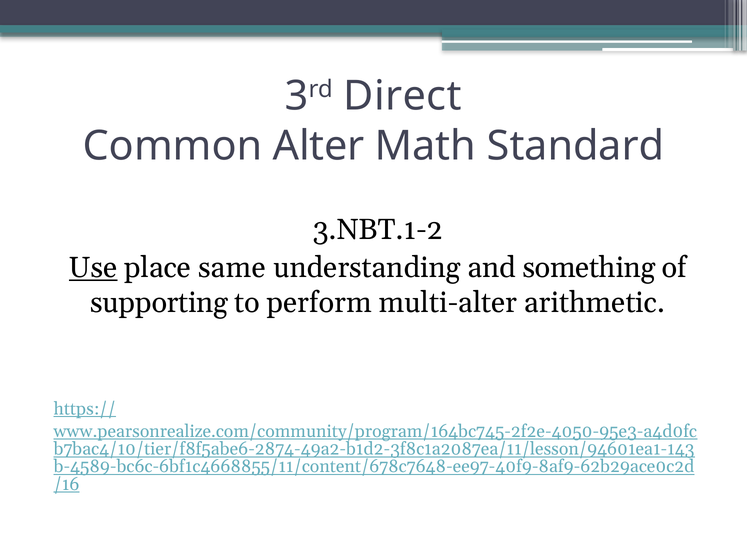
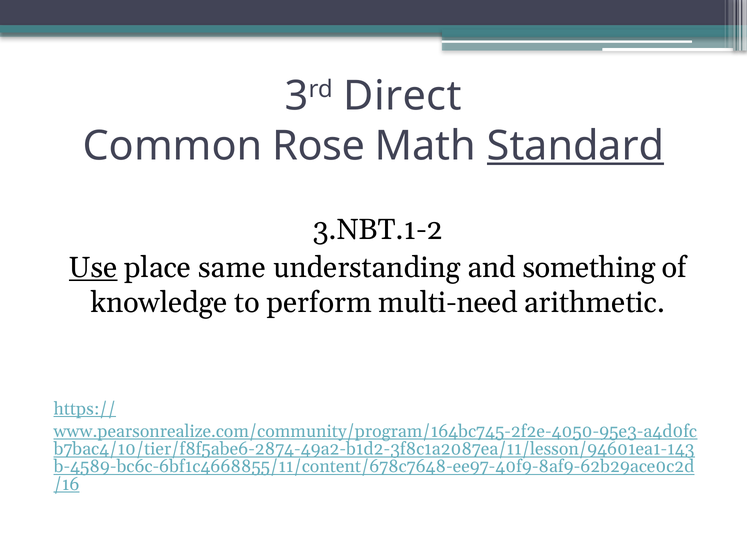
Alter: Alter -> Rose (319, 146)
Standard underline: none -> present (575, 146)
supporting: supporting -> knowledge (159, 303)
multi-alter: multi-alter -> multi-need (448, 303)
